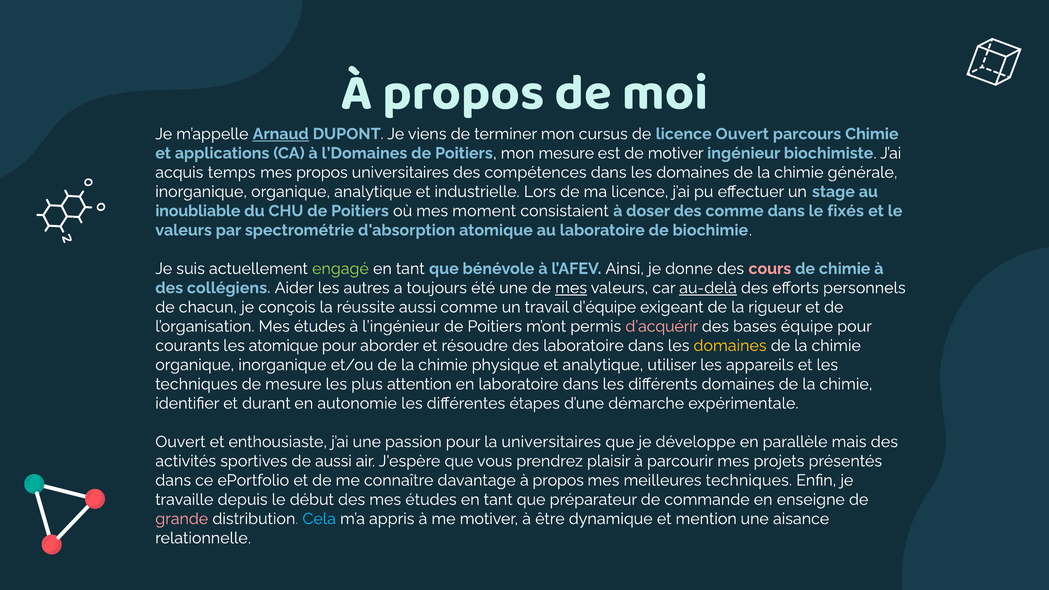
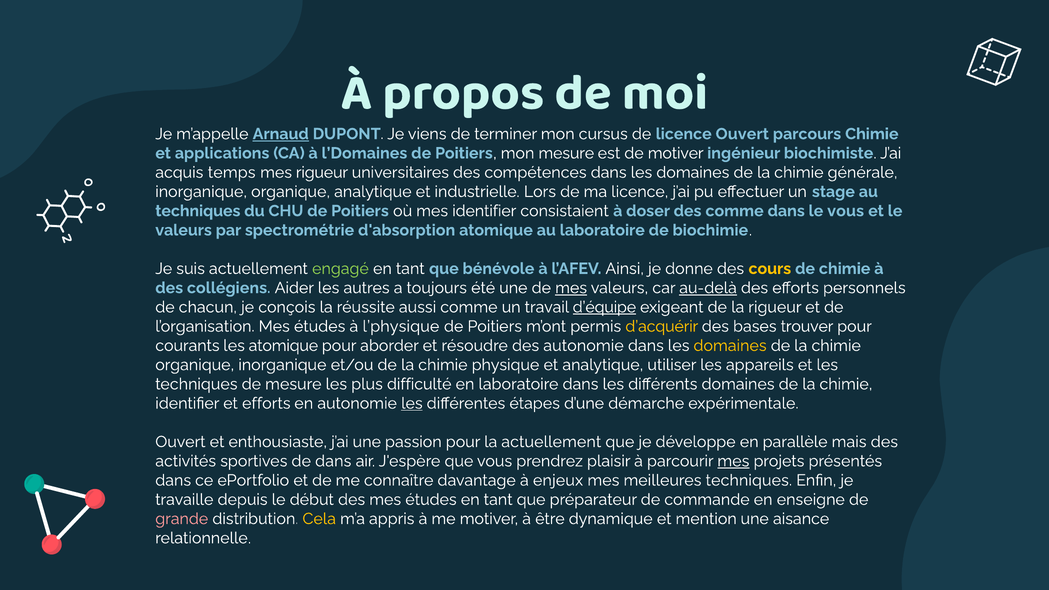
mes propos: propos -> rigueur (322, 172)
inoubliable: inoubliable -> techniques (198, 211)
mes moment: moment -> identifier (484, 211)
le fixés: fixés -> vous (846, 211)
cours colour: pink -> yellow (770, 269)
d’équipe underline: none -> present (604, 307)
l’ingénieur: l’ingénieur -> l’physique (401, 326)
d’acquérir colour: pink -> yellow (662, 326)
équipe: équipe -> trouver (807, 326)
des laboratoire: laboratoire -> autonomie (584, 346)
attention: attention -> difficulté (419, 384)
et durant: durant -> efforts (266, 403)
les underline: none -> present (412, 403)
la universitaires: universitaires -> actuellement (551, 442)
de aussi: aussi -> dans (333, 461)
mes underline: none -> present (733, 461)
davantage à propos: propos -> enjeux (558, 480)
Cela colour: light blue -> yellow (319, 519)
